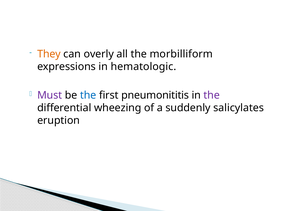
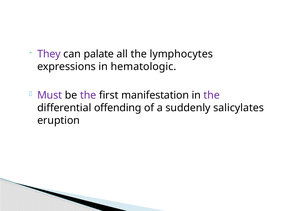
They colour: orange -> purple (49, 54)
overly: overly -> palate (99, 54)
morbilliform: morbilliform -> lymphocytes (181, 54)
the colour: blue -> purple (88, 95)
pneumonititis: pneumonititis -> manifestation (155, 95)
wheezing: wheezing -> offending (118, 108)
